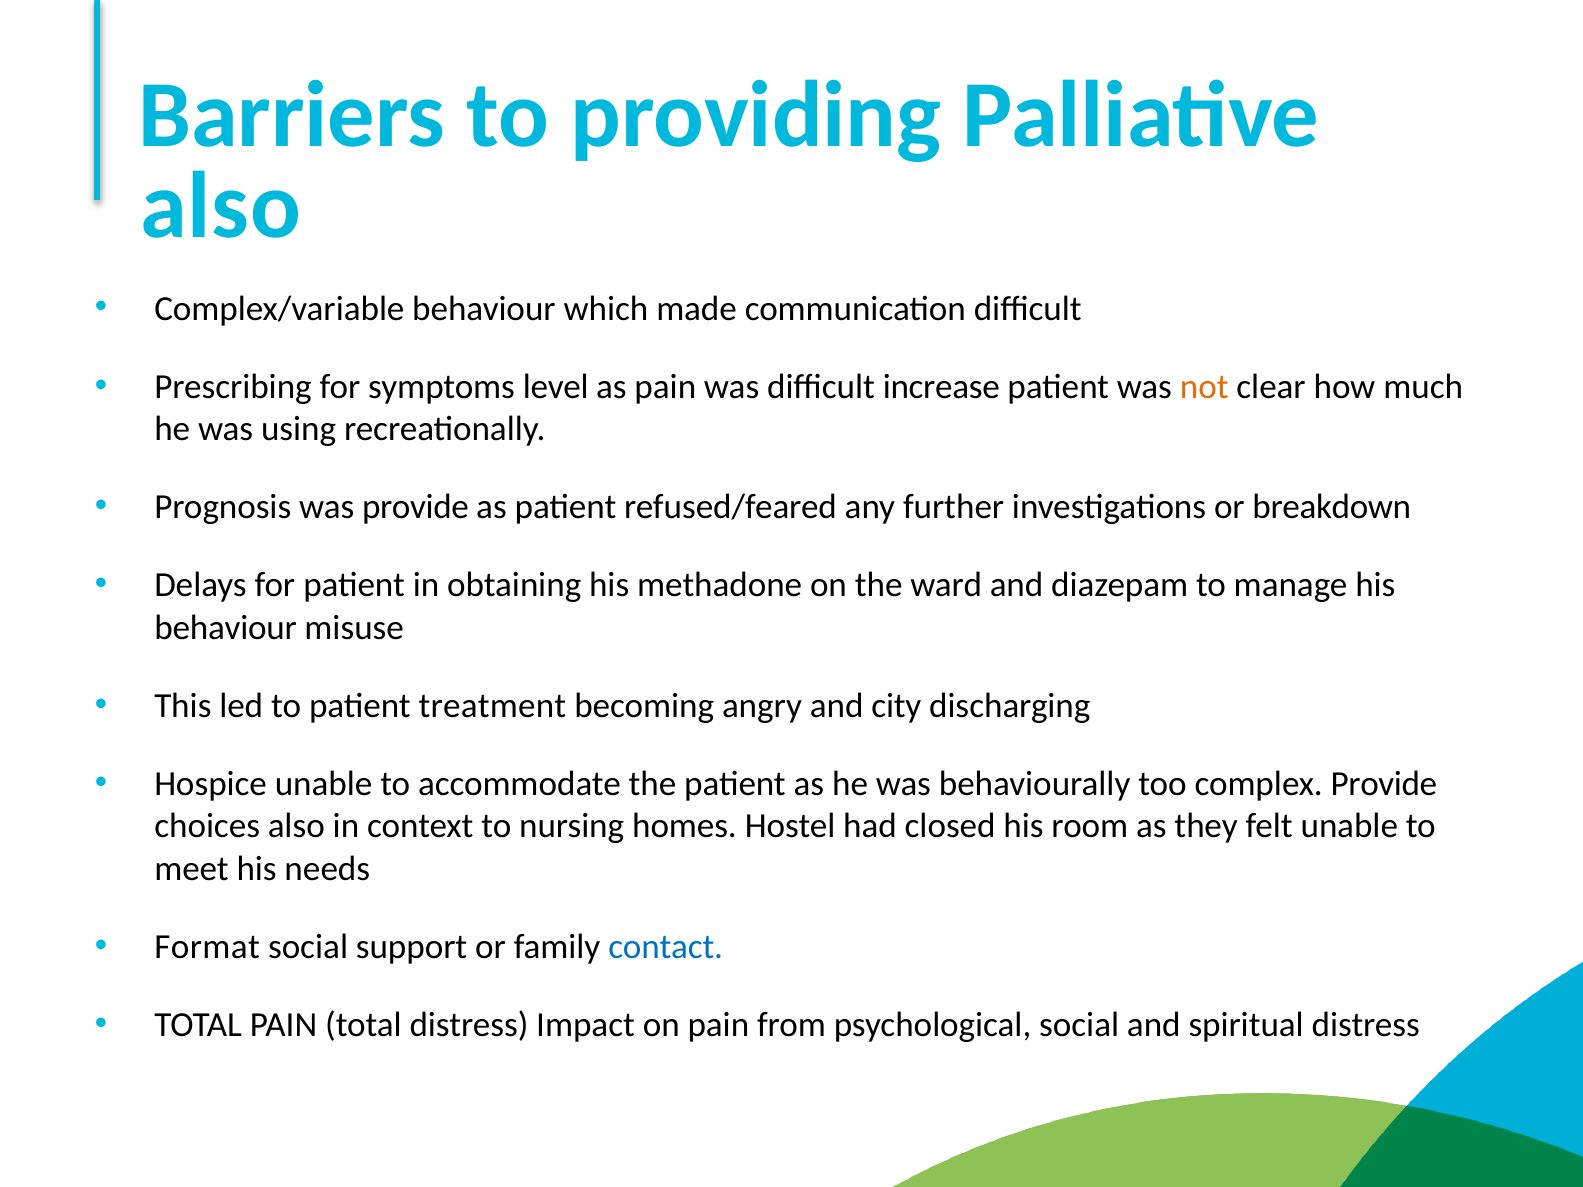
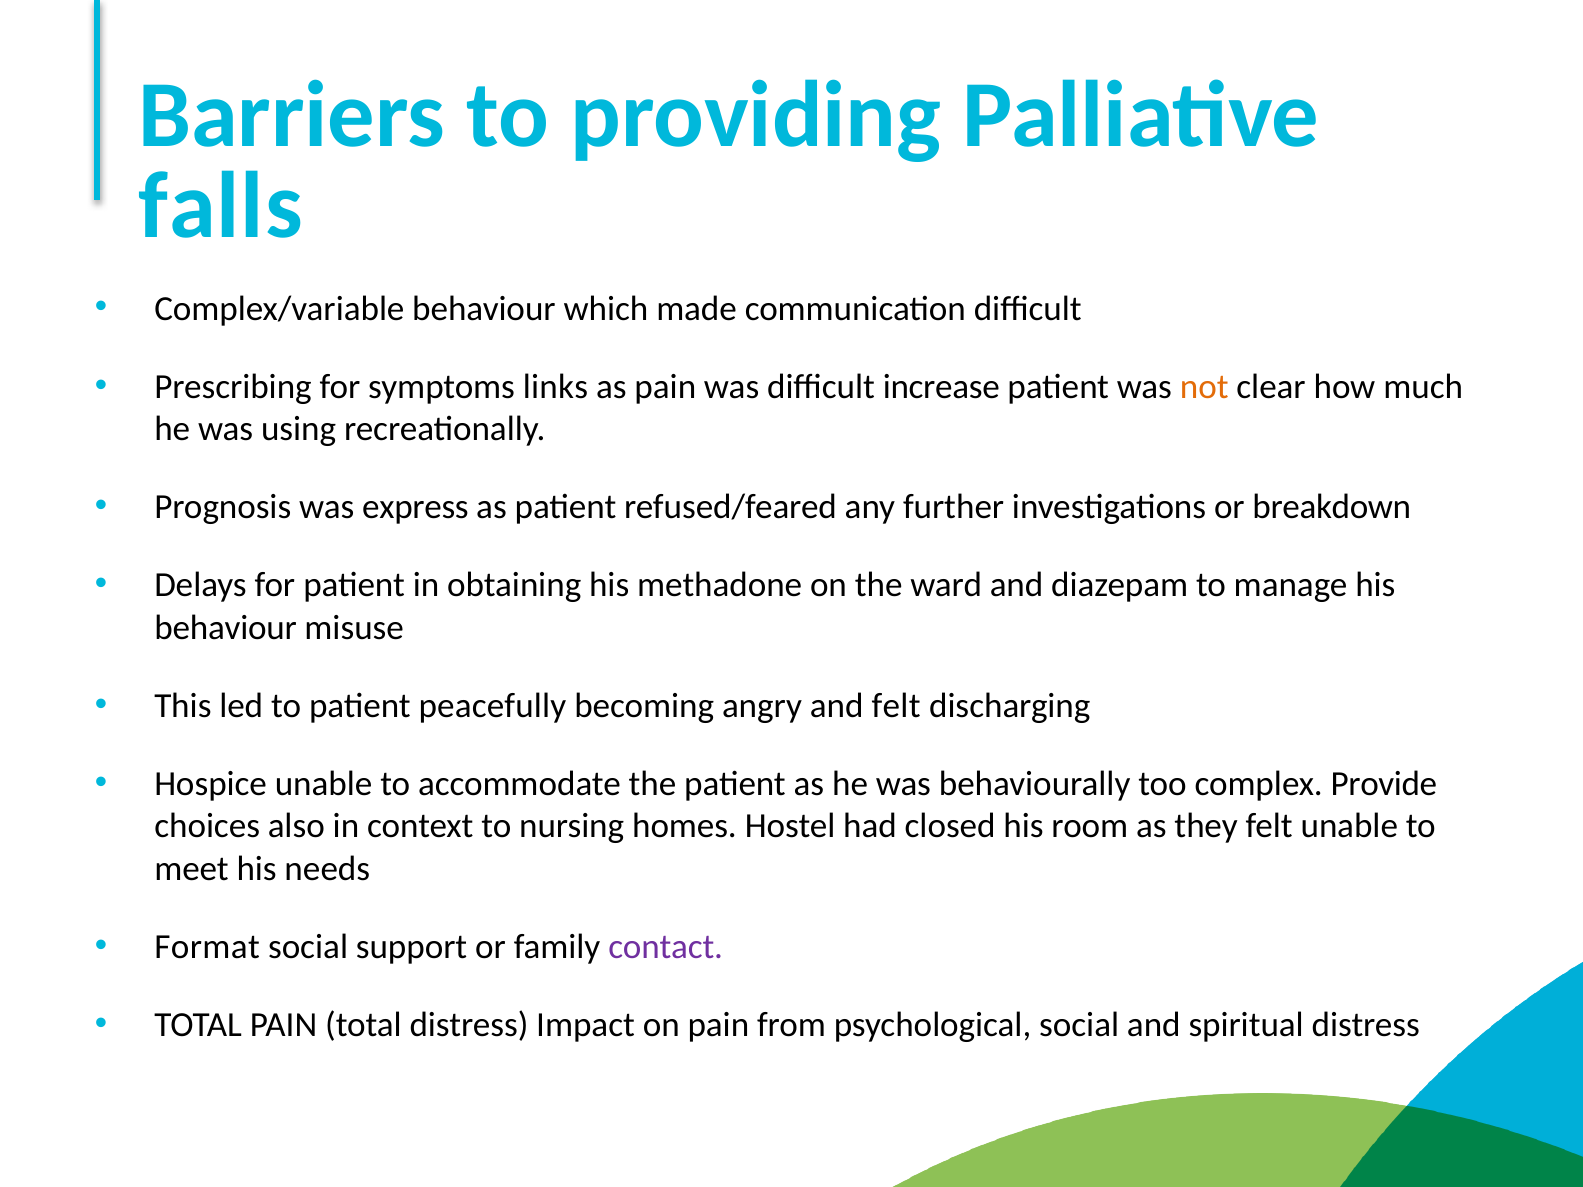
also: also -> falls (221, 206)
level: level -> links (556, 387)
was provide: provide -> express (415, 507)
treatment: treatment -> peacefully (492, 706)
and city: city -> felt (896, 706)
contact colour: blue -> purple (666, 947)
